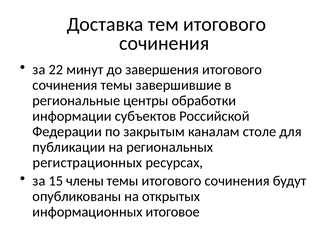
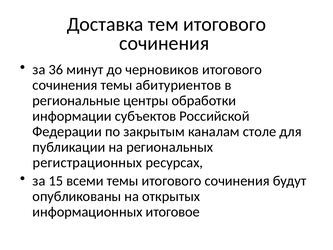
22: 22 -> 36 (56, 70)
завершения: завершения -> черновиков (162, 70)
завершившие: завершившие -> абитуриентов (178, 85)
члены: члены -> всеми (85, 181)
